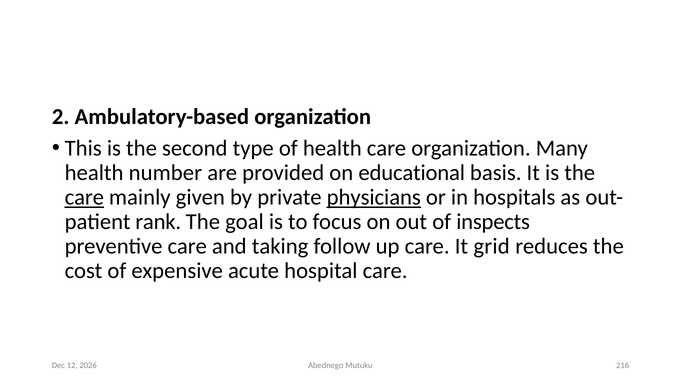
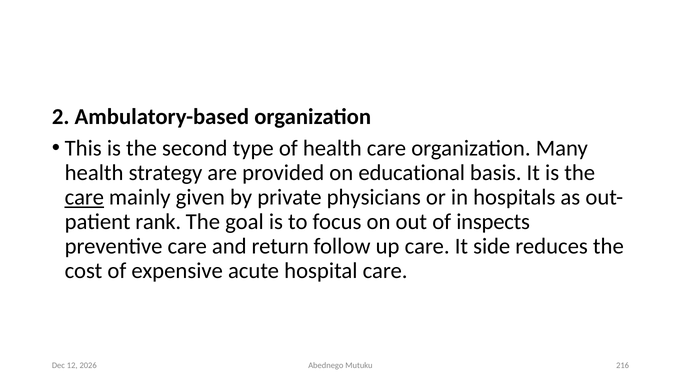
number: number -> strategy (165, 173)
physicians underline: present -> none (374, 197)
taking: taking -> return (280, 246)
grid: grid -> side (492, 246)
